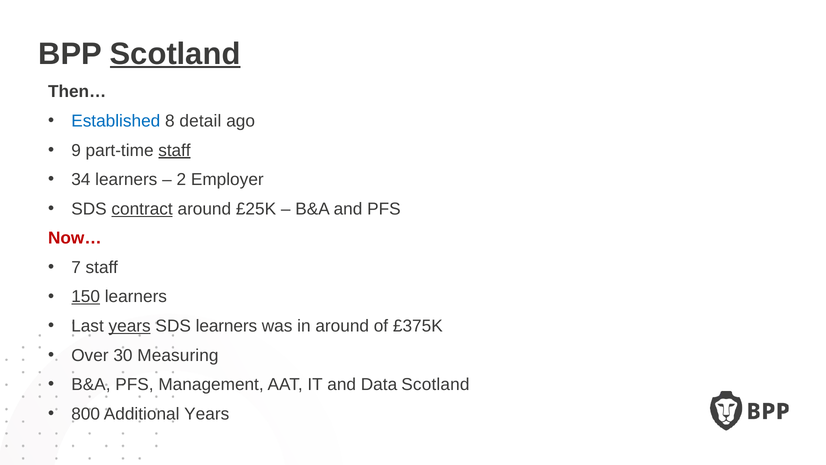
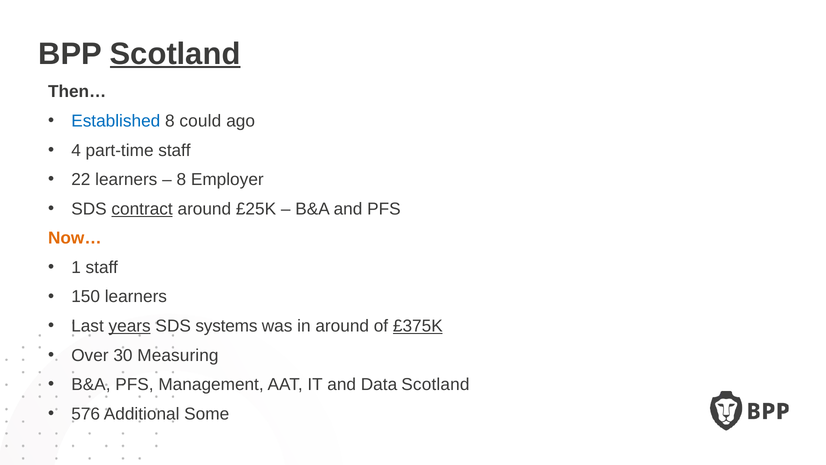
detail: detail -> could (200, 121)
9: 9 -> 4 (76, 150)
staff underline: present -> none (174, 150)
34: 34 -> 22 (81, 179)
2: 2 -> 8 (181, 179)
Now… colour: red -> orange (75, 238)
7: 7 -> 1 (76, 267)
150 underline: present -> none (86, 297)
SDS learners: learners -> systems (226, 326)
£375K underline: none -> present (418, 326)
800: 800 -> 576 (86, 414)
Additional Years: Years -> Some (207, 414)
